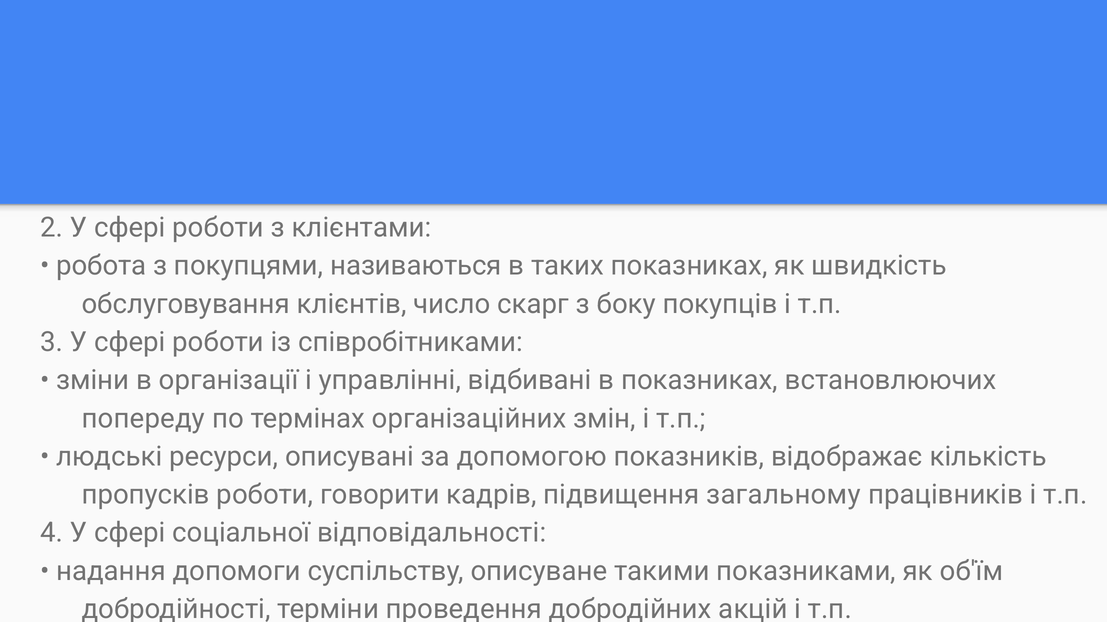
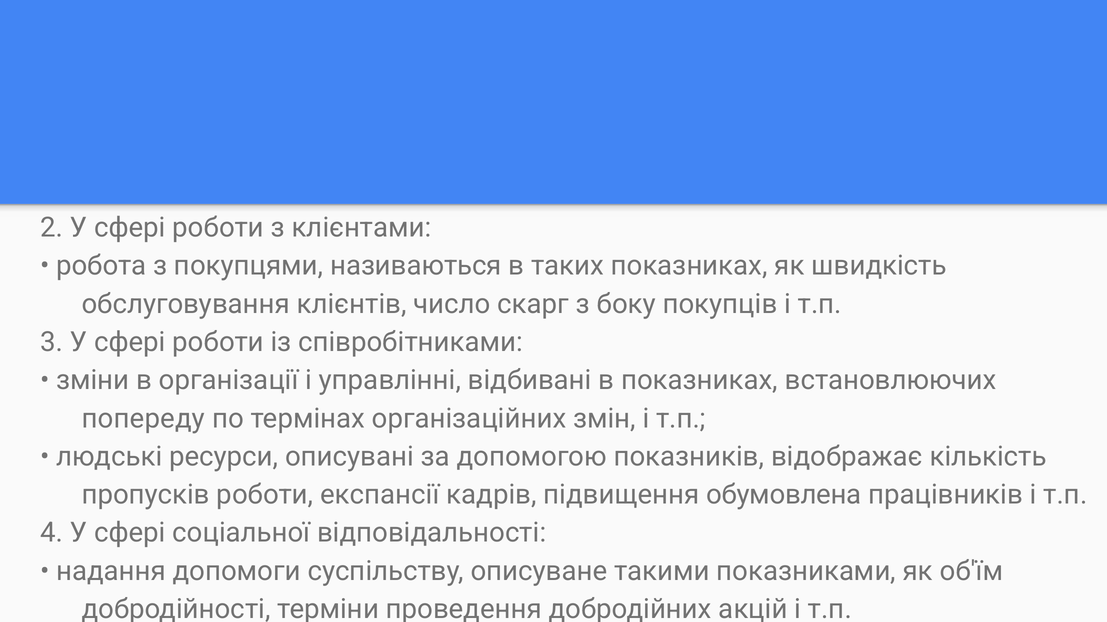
говорити: говорити -> експансії (380, 495)
загальному: загальному -> обумовлена (784, 495)
